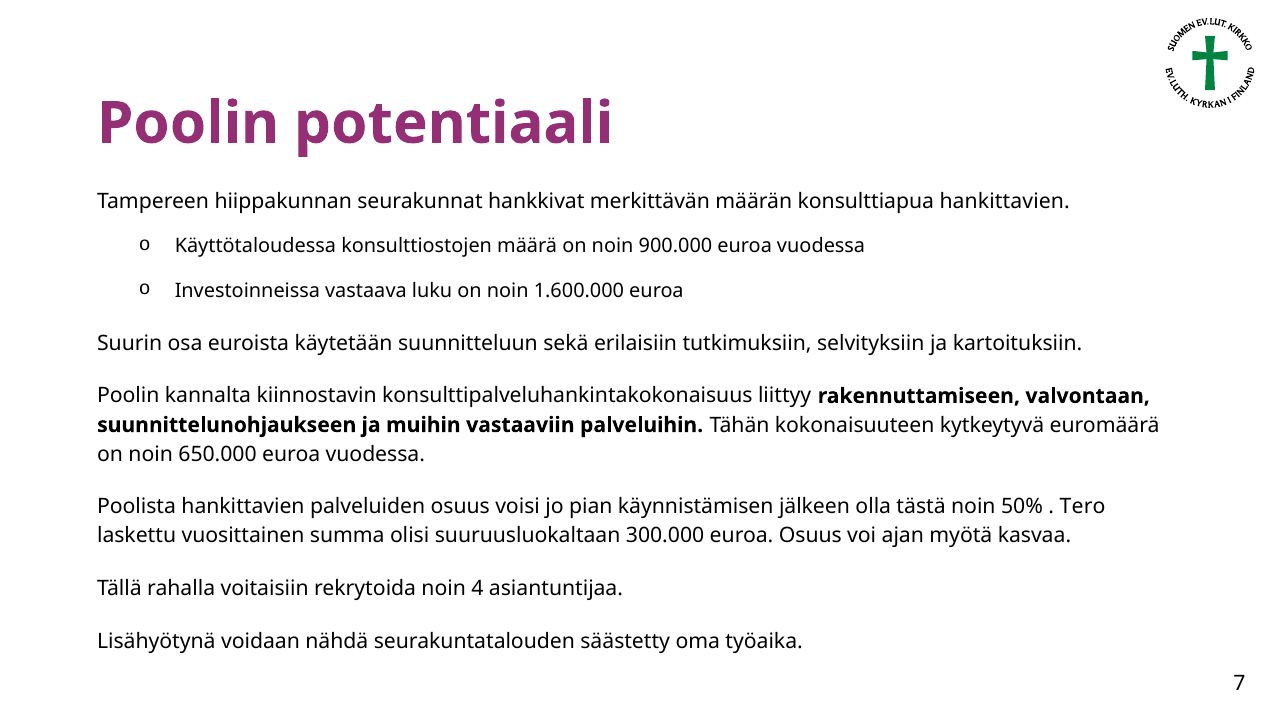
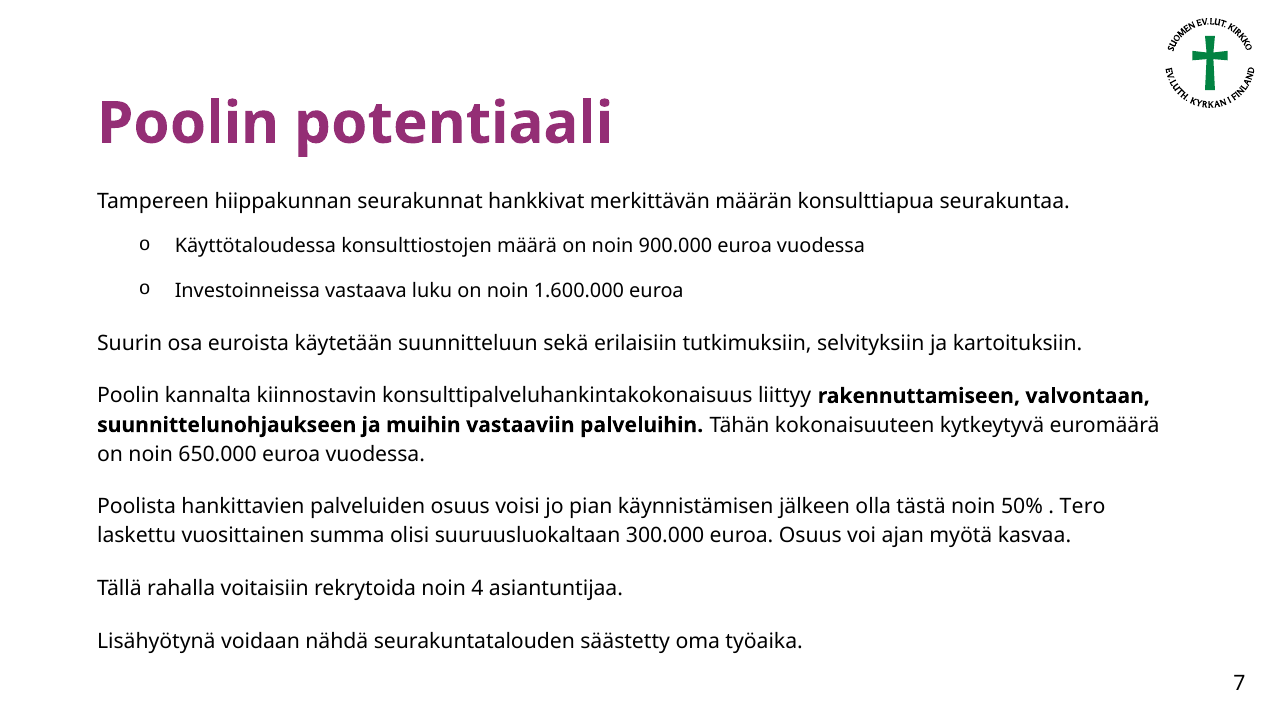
konsulttiapua hankittavien: hankittavien -> seurakuntaa (1005, 201)
